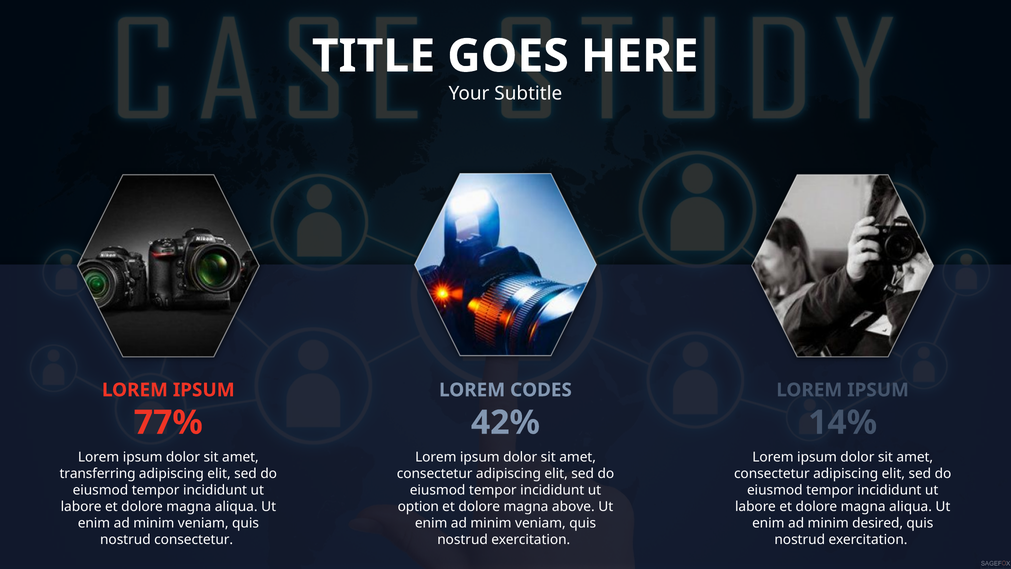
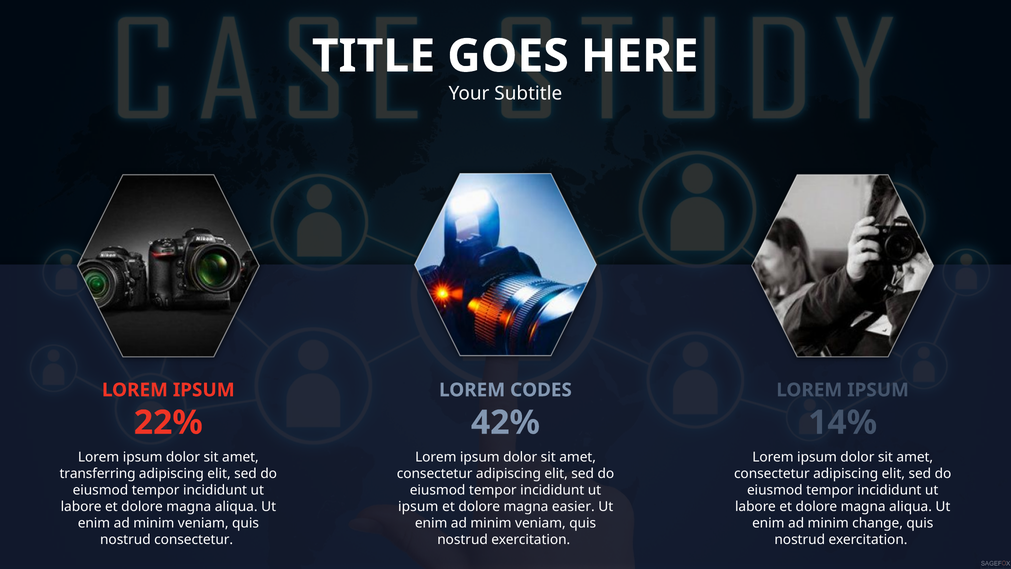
77%: 77% -> 22% (168, 422)
option: option -> ipsum (418, 506)
above: above -> easier (573, 506)
desired: desired -> change (878, 523)
